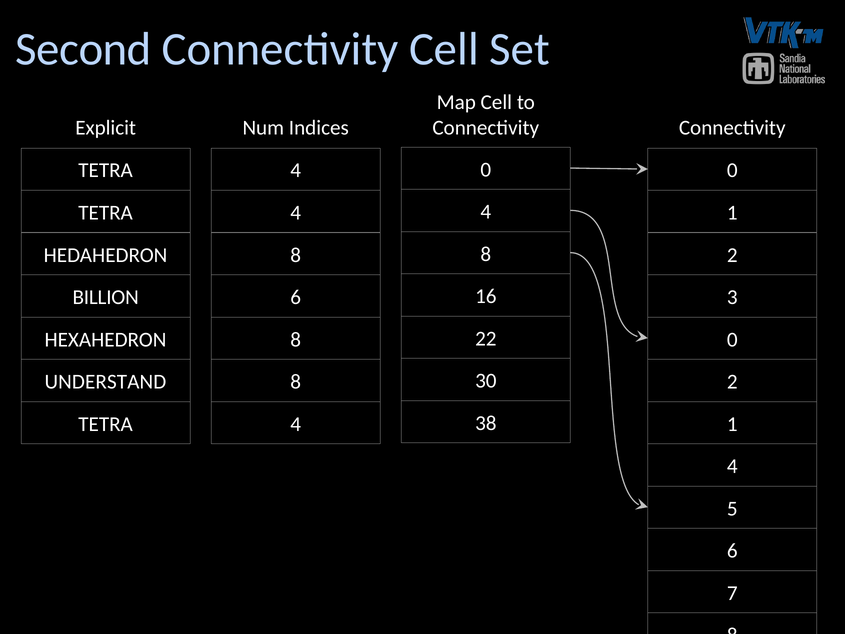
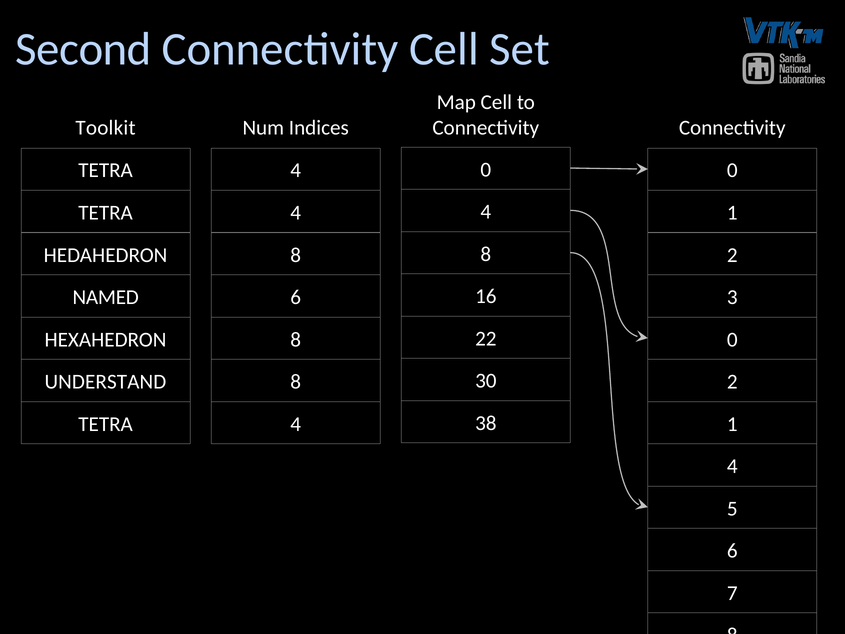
Explicit: Explicit -> Toolkit (106, 128)
BILLION: BILLION -> NAMED (106, 297)
